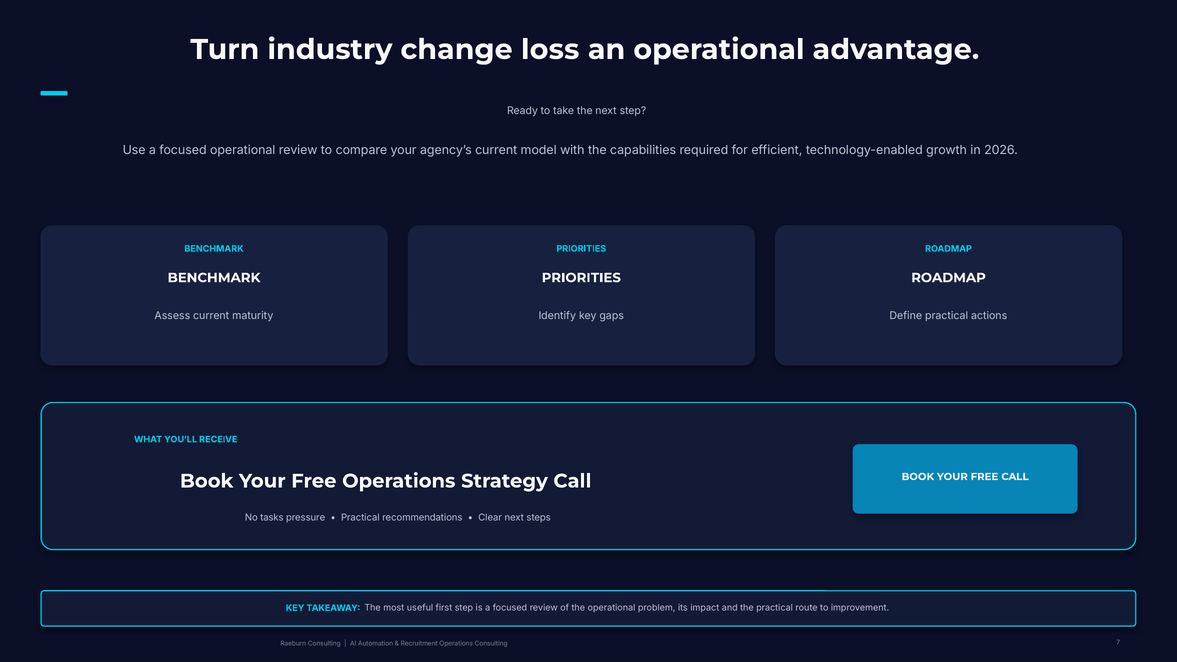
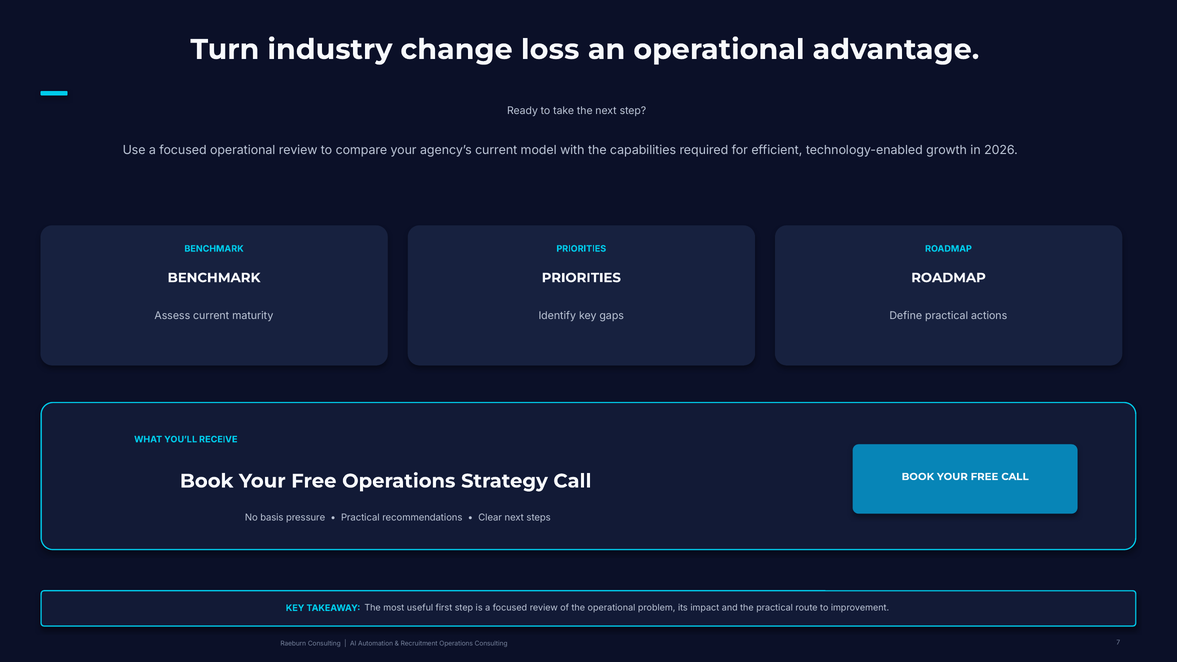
tasks: tasks -> basis (272, 518)
